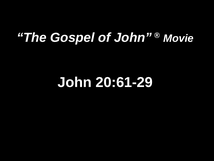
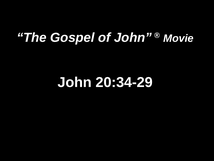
20:61-29: 20:61-29 -> 20:34-29 (124, 82)
